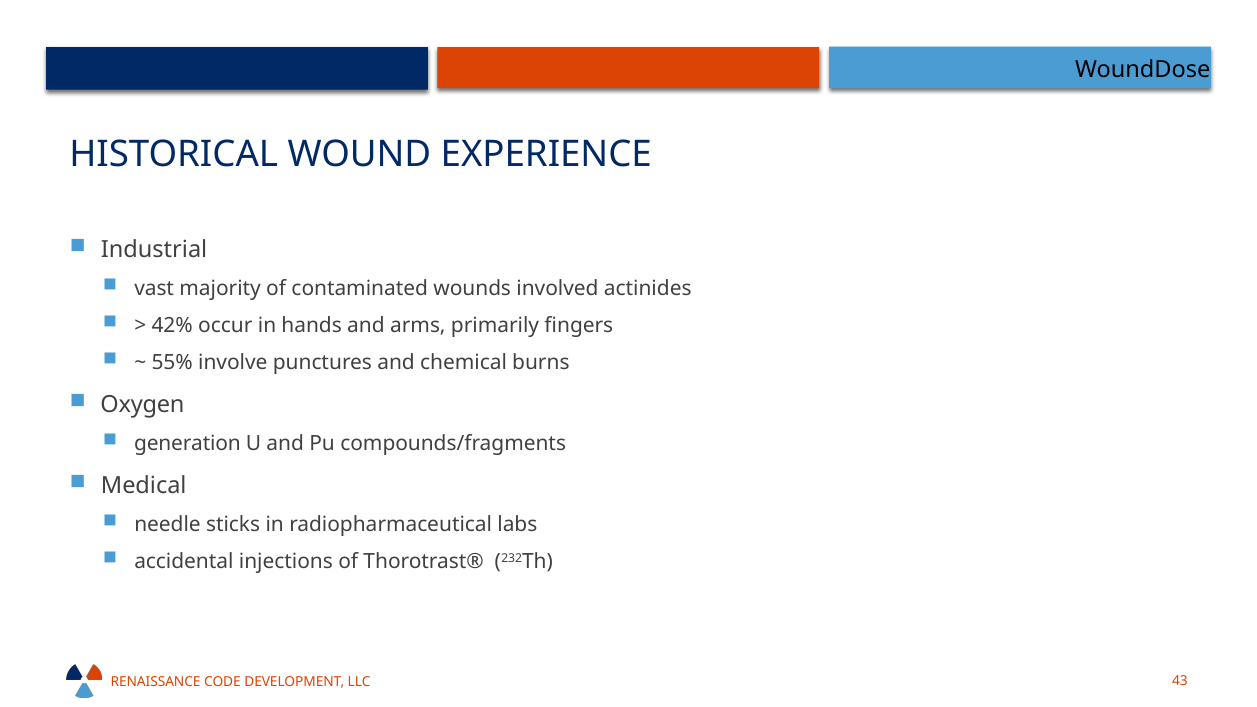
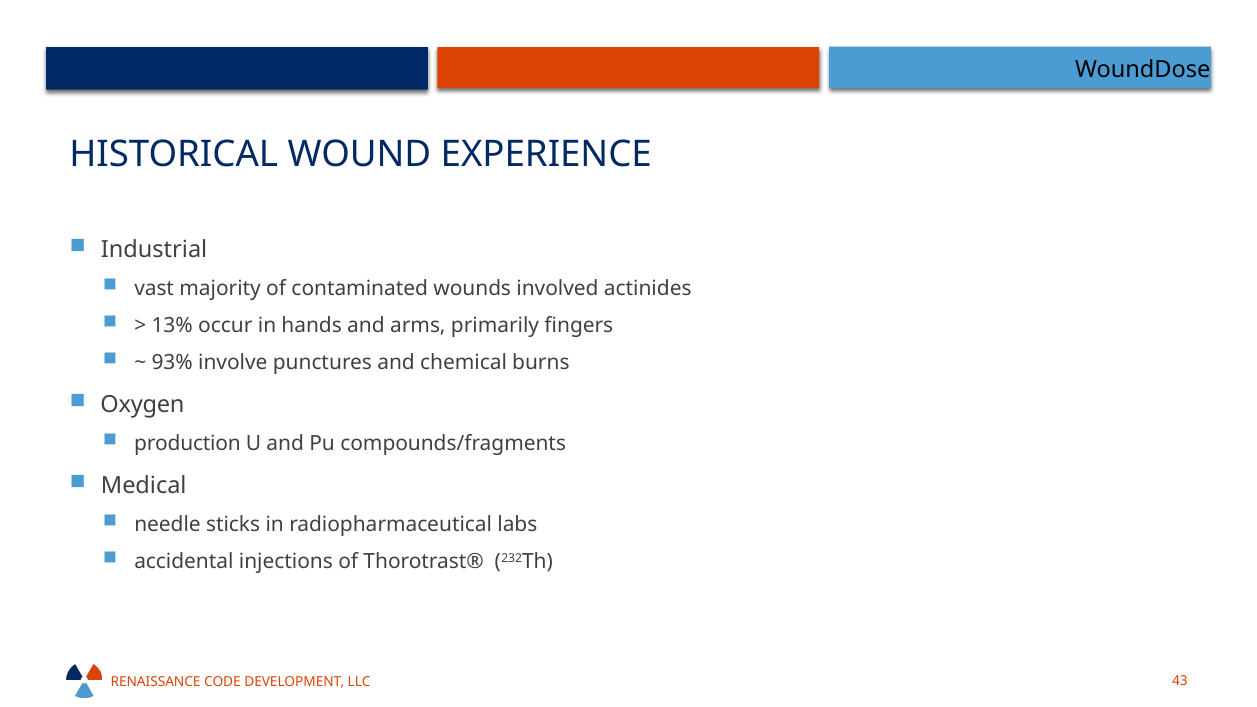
42%: 42% -> 13% (172, 325)
55%: 55% -> 93% (172, 363)
generation: generation -> production (187, 443)
